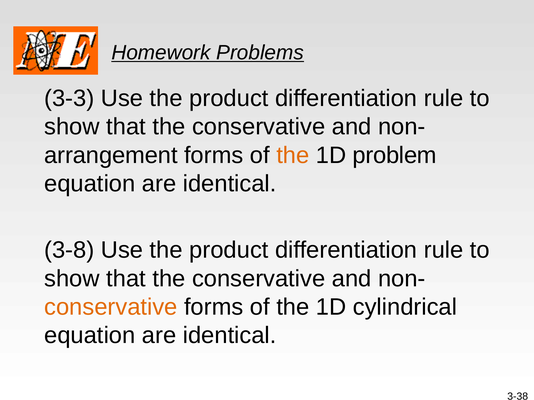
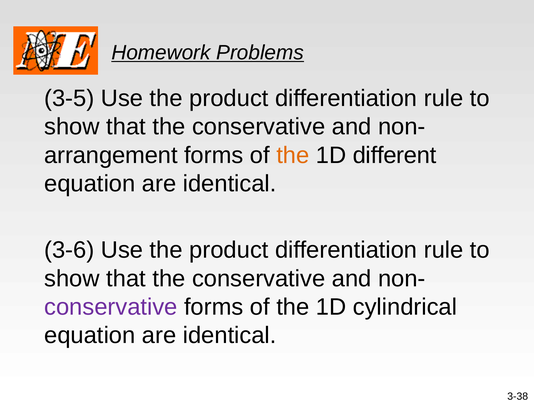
3-3: 3-3 -> 3-5 (69, 99)
problem: problem -> different (395, 155)
3-8: 3-8 -> 3-6 (69, 250)
conservative colour: orange -> purple (111, 307)
